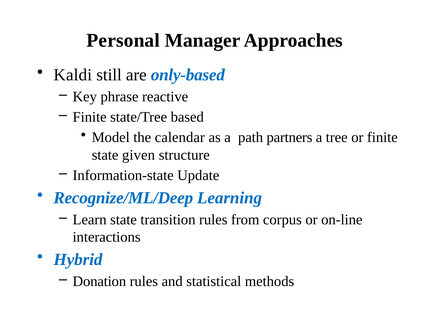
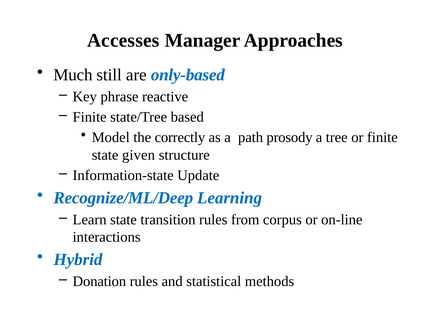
Personal: Personal -> Accesses (123, 40)
Kaldi: Kaldi -> Much (73, 75)
calendar: calendar -> correctly (180, 137)
partners: partners -> prosody (290, 137)
